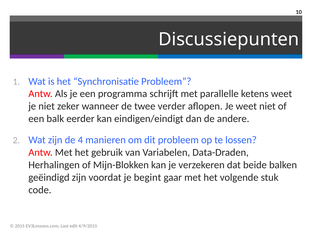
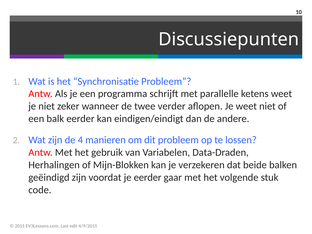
je begint: begint -> eerder (148, 177)
